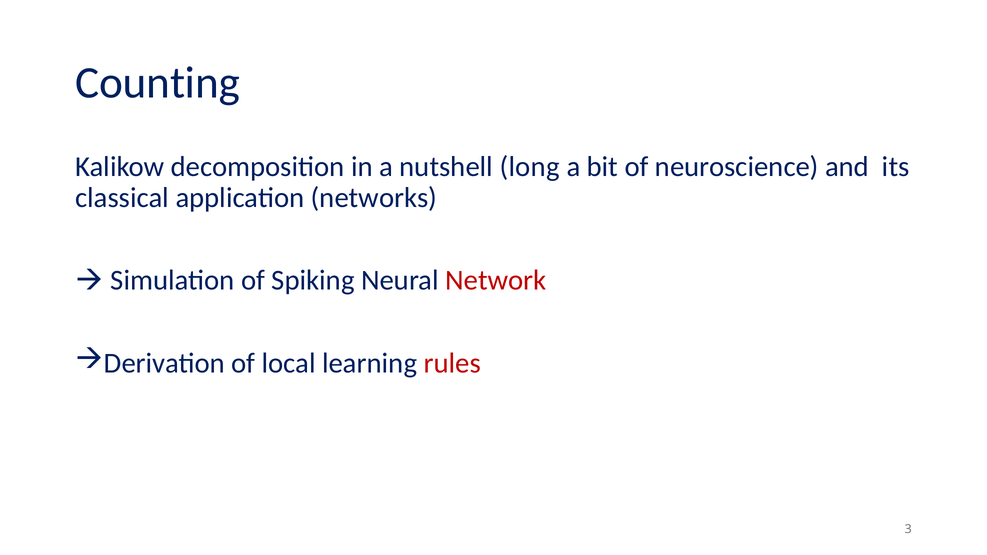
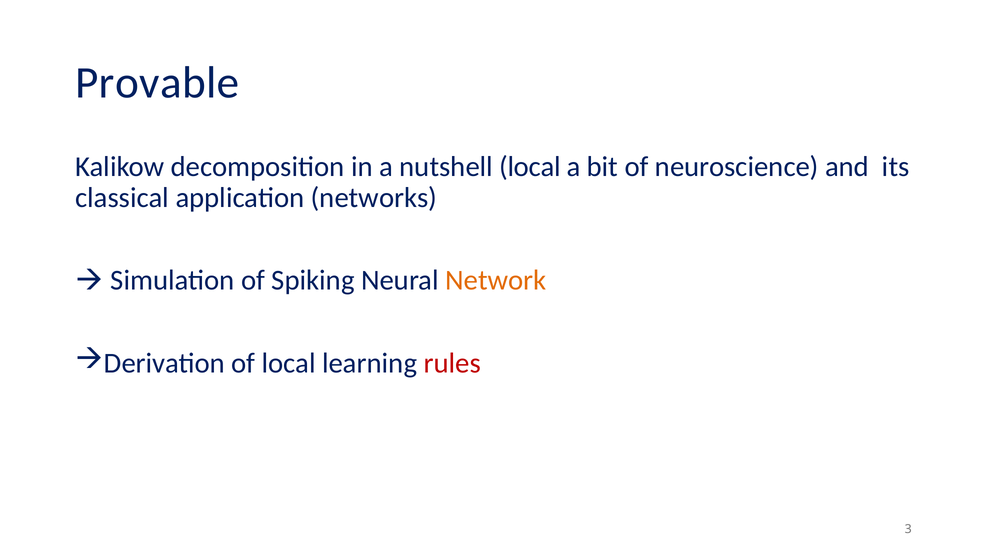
Counting: Counting -> Provable (157, 83)
nutshell long: long -> local (530, 167)
Network colour: red -> orange (496, 281)
